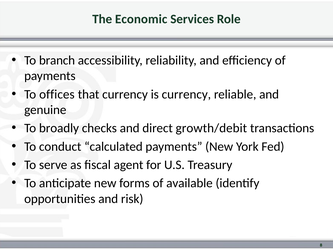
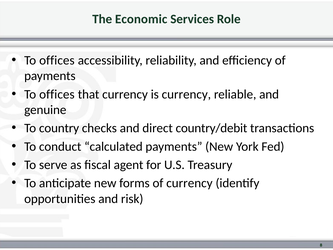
branch: branch -> offices (57, 60)
broadly: broadly -> country (59, 128)
growth/debit: growth/debit -> country/debit (211, 128)
of available: available -> currency (189, 183)
